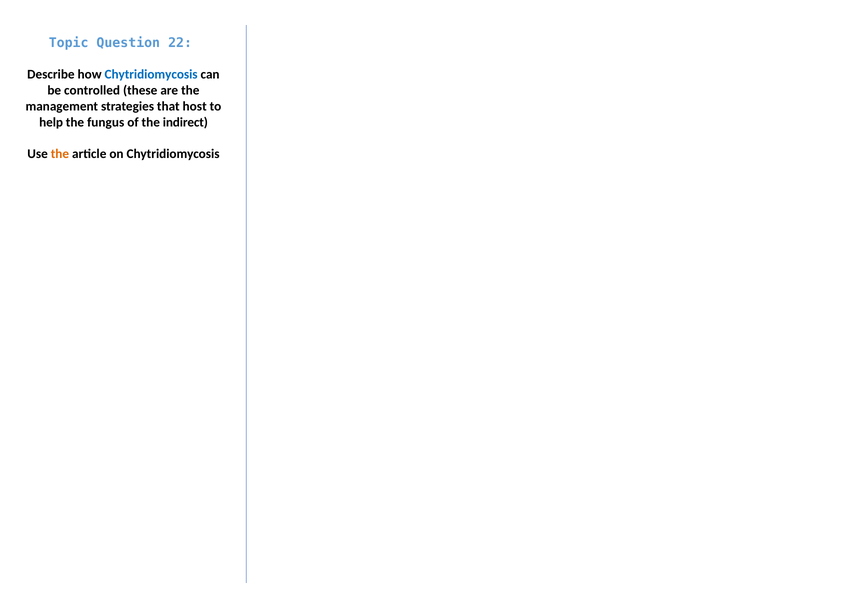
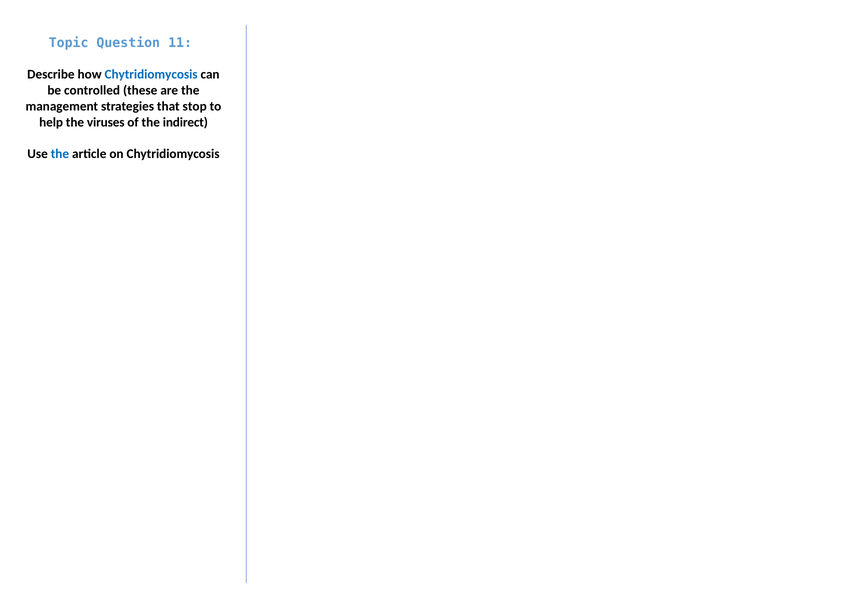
22: 22 -> 11 (180, 43)
host: host -> stop (195, 106)
fungus: fungus -> viruses (106, 122)
the colour: orange -> blue (60, 154)
